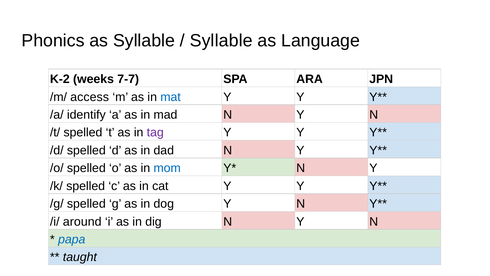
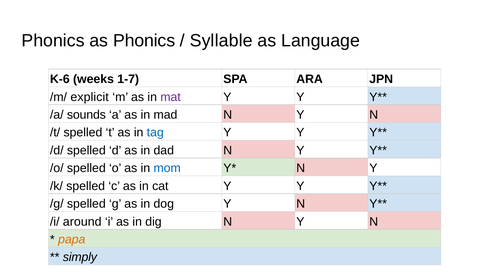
as Syllable: Syllable -> Phonics (144, 41)
K-2: K-2 -> K-6 (60, 79)
7-7: 7-7 -> 1-7 (128, 79)
access: access -> explicit (90, 97)
mat colour: blue -> purple (171, 97)
identify: identify -> sounds (86, 115)
tag colour: purple -> blue (155, 132)
papa colour: blue -> orange (72, 239)
taught: taught -> simply (80, 257)
